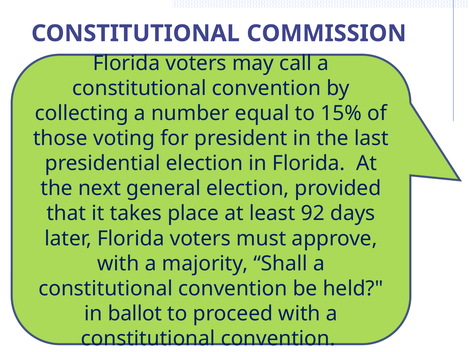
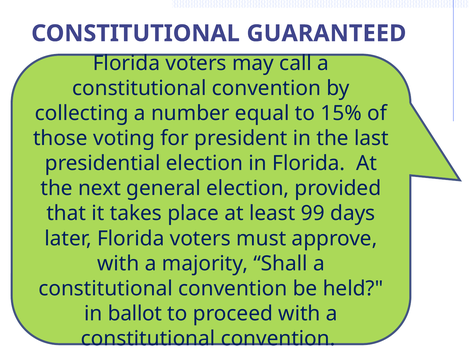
COMMISSION: COMMISSION -> GUARANTEED (326, 33)
92: 92 -> 99 (313, 213)
